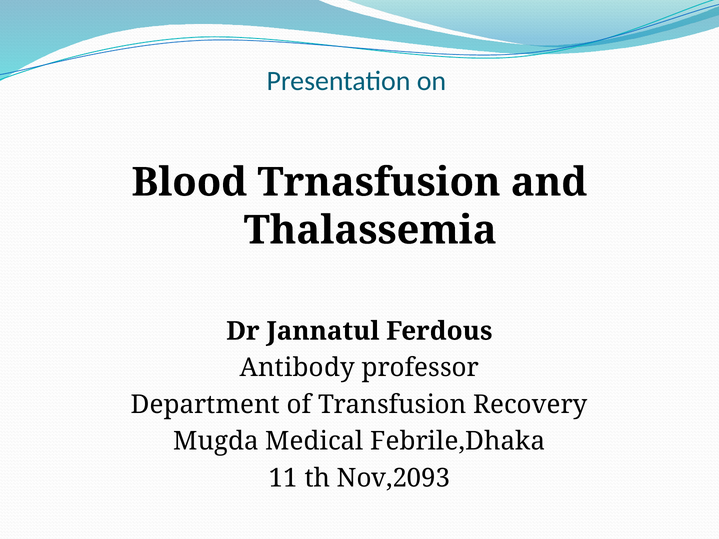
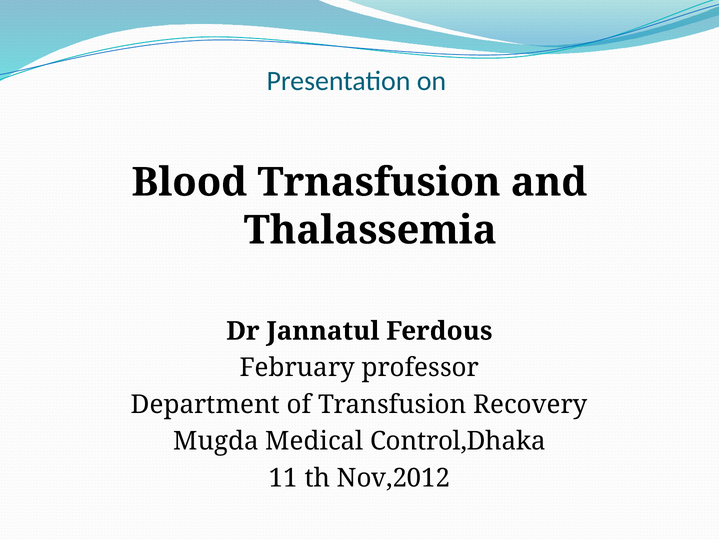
Antibody: Antibody -> February (297, 368)
Febrile,Dhaka: Febrile,Dhaka -> Control,Dhaka (458, 441)
Nov,2093: Nov,2093 -> Nov,2012 (394, 478)
